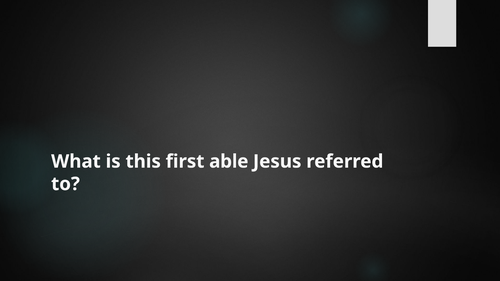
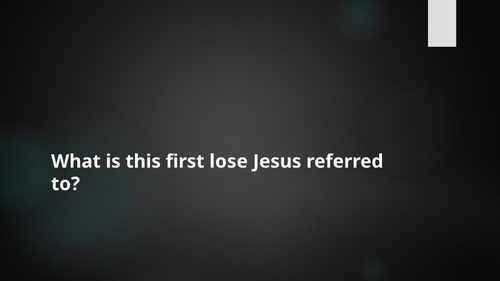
able: able -> lose (229, 162)
